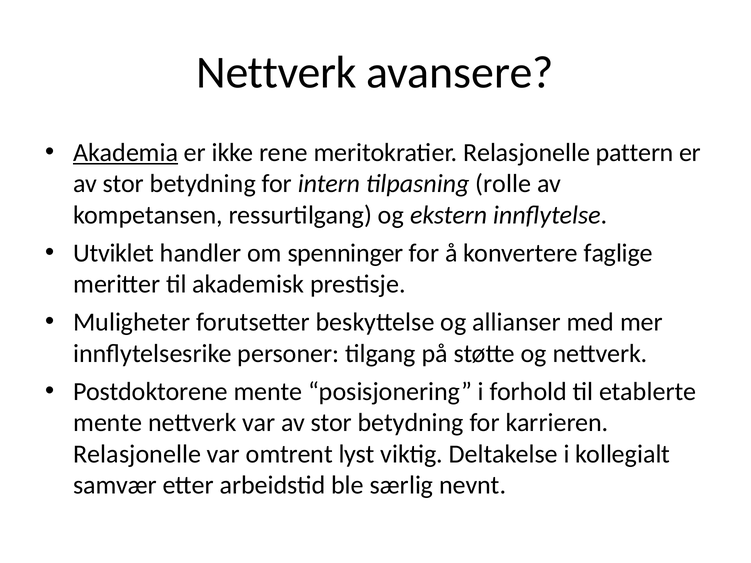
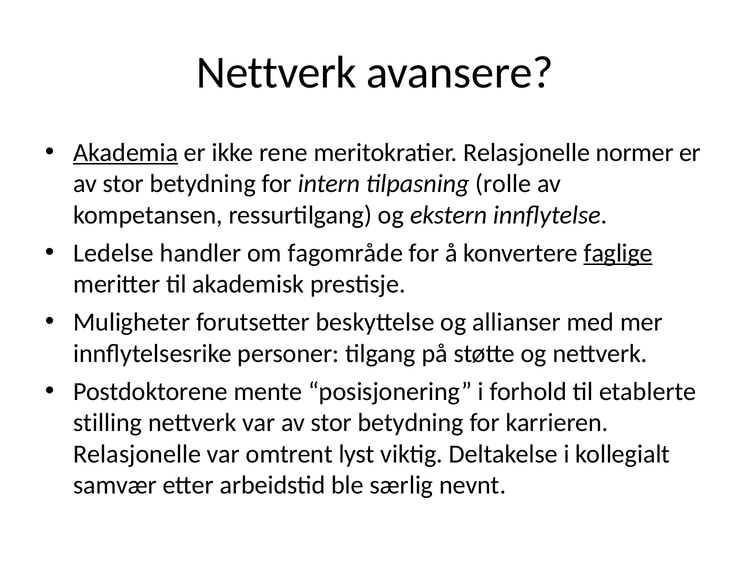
pattern: pattern -> normer (635, 153)
Utviklet: Utviklet -> Ledelse (113, 253)
spenninger: spenninger -> fagområde (345, 253)
faglige underline: none -> present (618, 253)
mente: mente -> stilling (108, 423)
